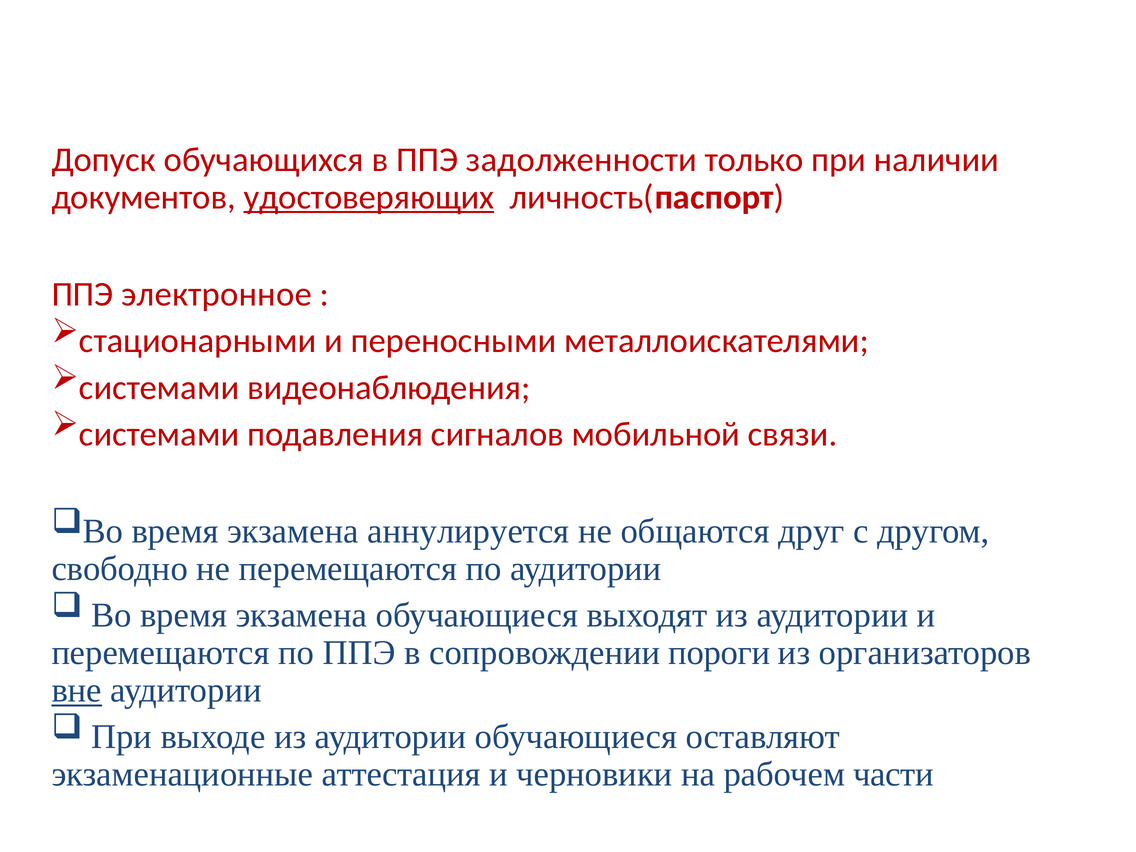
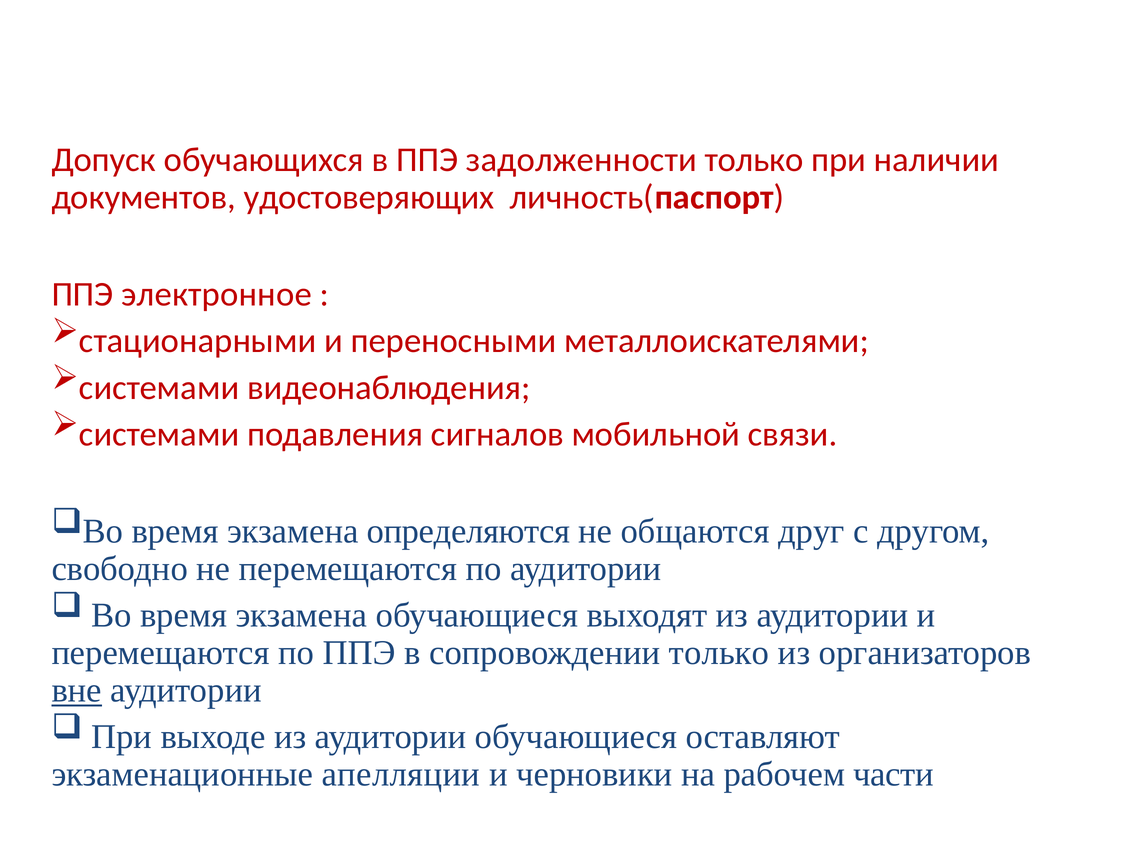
удостоверяющих underline: present -> none (369, 197)
аннулируется: аннулируется -> определяются (468, 531)
сопровождении пороги: пороги -> только (719, 653)
аттестация: аттестация -> апелляции (401, 774)
